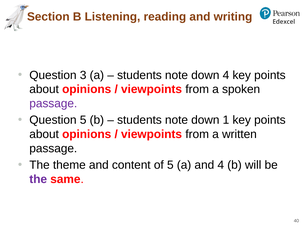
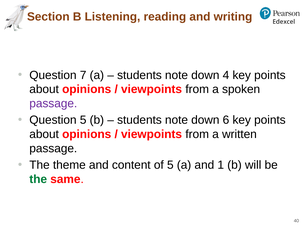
3: 3 -> 7 (83, 75)
1: 1 -> 6 (226, 120)
and 4: 4 -> 1 (221, 165)
the colour: purple -> green (38, 179)
